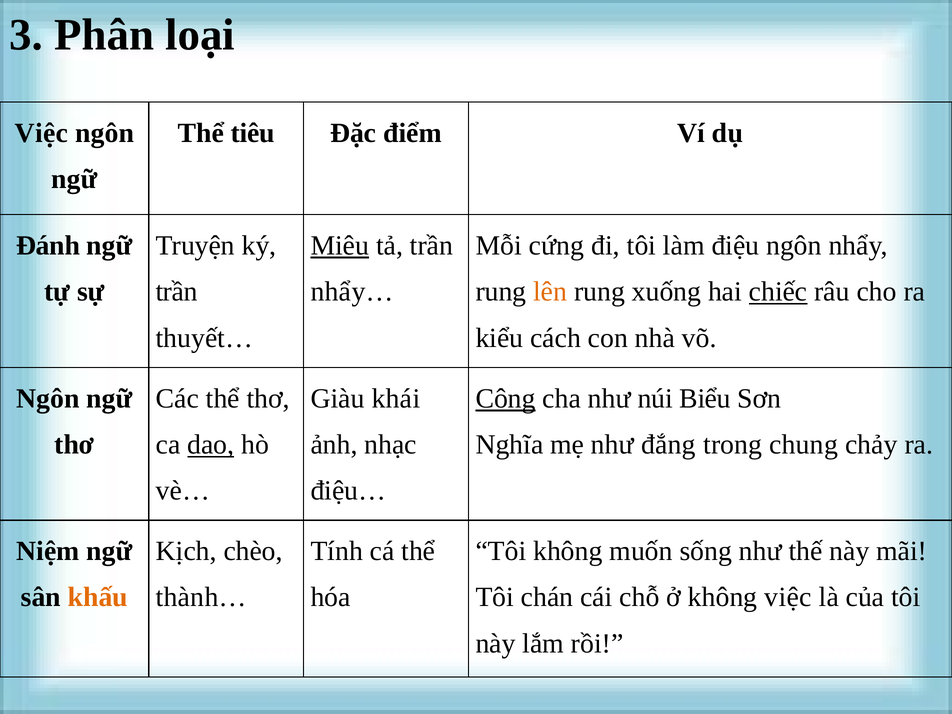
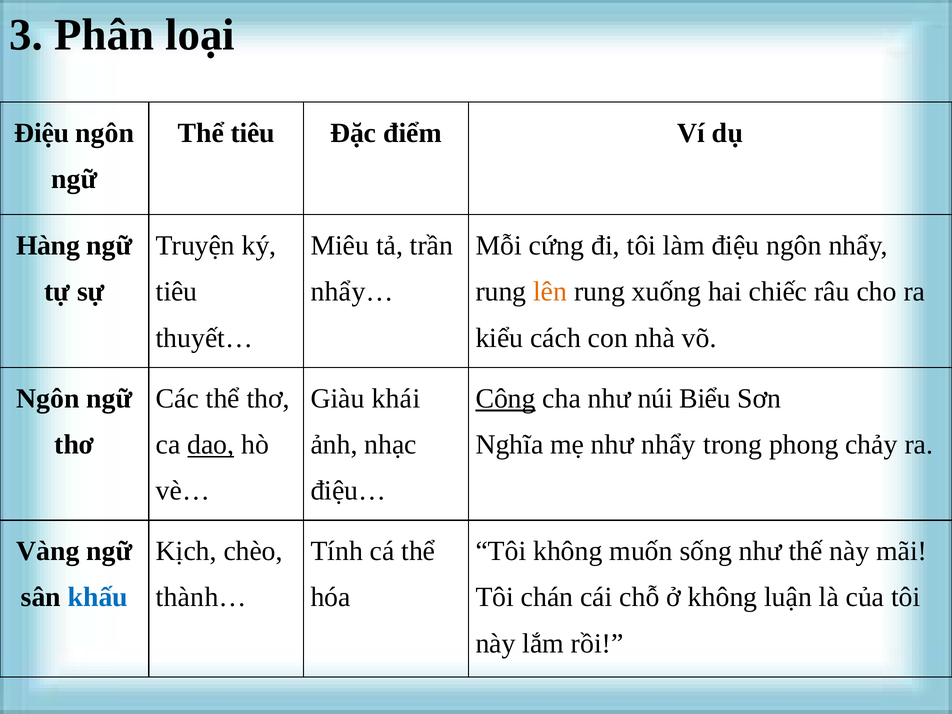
Việc: Việc -> Điệu (42, 133)
Đánh: Đánh -> Hàng (48, 246)
Miêu underline: present -> none (340, 246)
trần: trần -> tiêu (177, 292)
chiếc underline: present -> none (778, 292)
như đắng: đắng -> nhẩy (668, 445)
chung: chung -> phong (804, 445)
Niệm: Niệm -> Vàng (48, 551)
khấu colour: orange -> blue (98, 597)
không việc: việc -> luận (788, 597)
